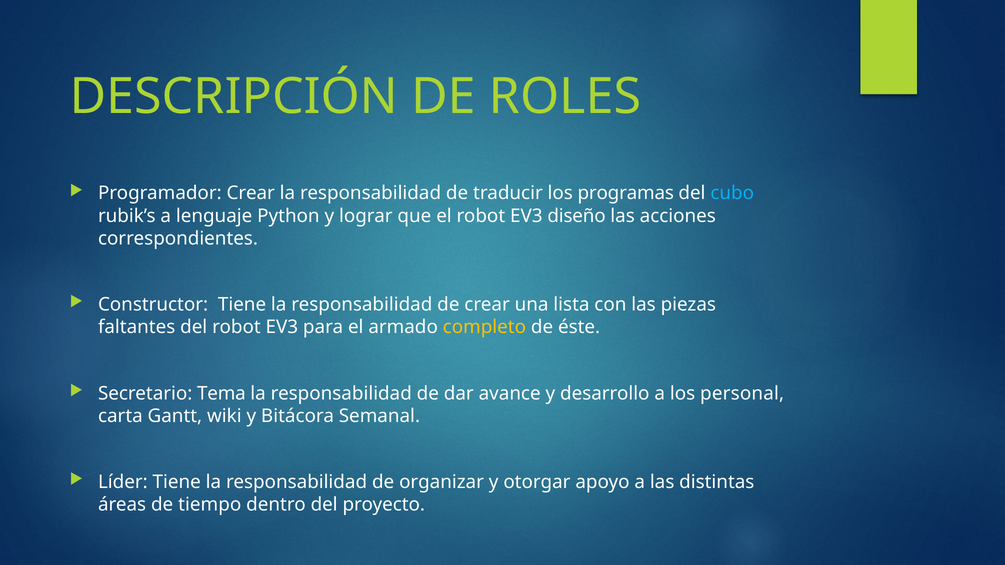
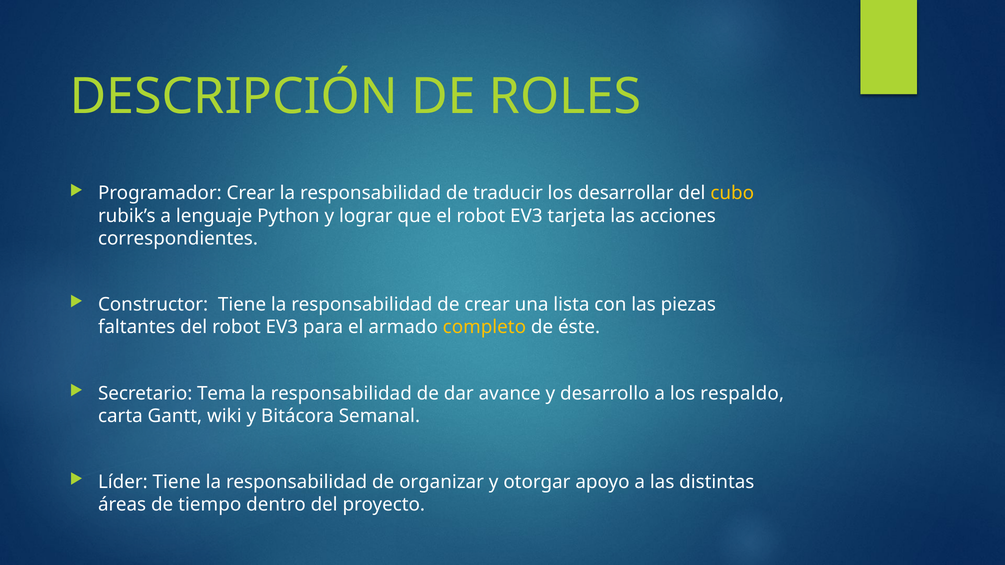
programas: programas -> desarrollar (626, 193)
cubo colour: light blue -> yellow (732, 193)
diseño: diseño -> tarjeta (576, 216)
personal: personal -> respaldo (742, 394)
